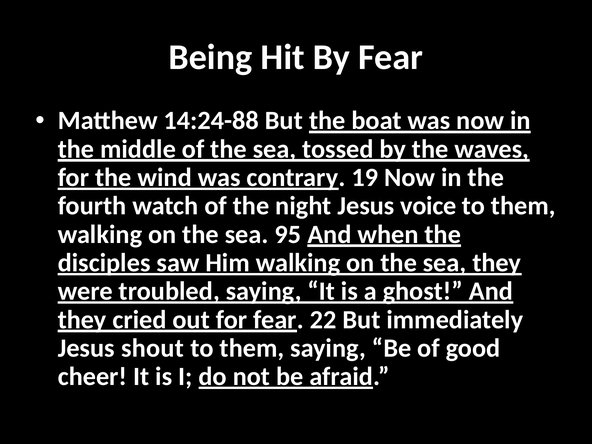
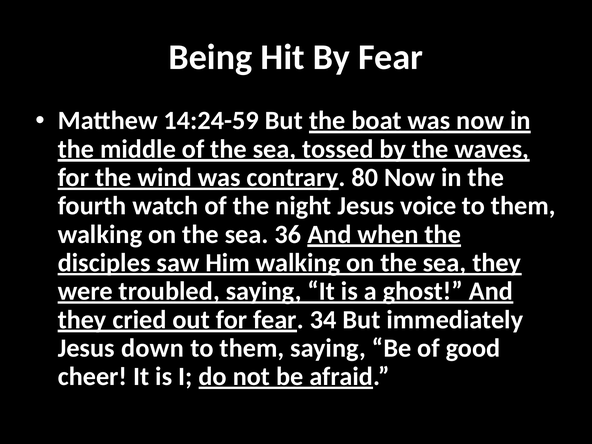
14:24-88: 14:24-88 -> 14:24-59 (211, 121)
19: 19 -> 80 (365, 177)
95: 95 -> 36 (288, 234)
22: 22 -> 34 (323, 320)
shout: shout -> down (153, 348)
